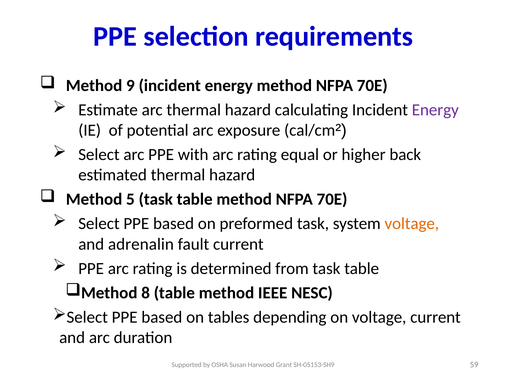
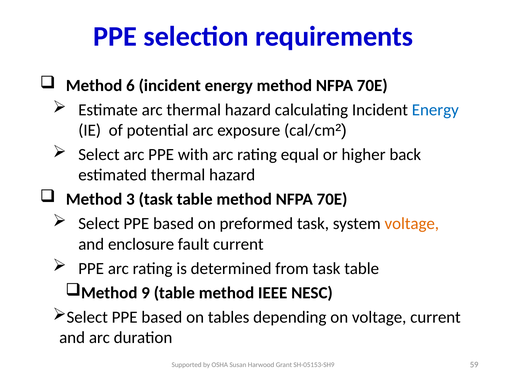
9: 9 -> 6 (130, 86)
Energy colour: purple -> blue (435, 110)
5: 5 -> 3 (130, 199)
adrenalin: adrenalin -> enclosure (141, 244)
8: 8 -> 9 (146, 293)
